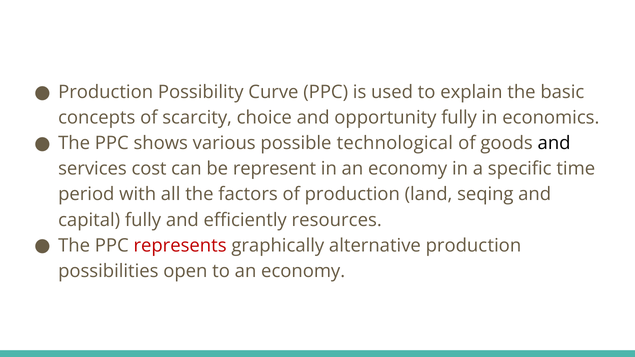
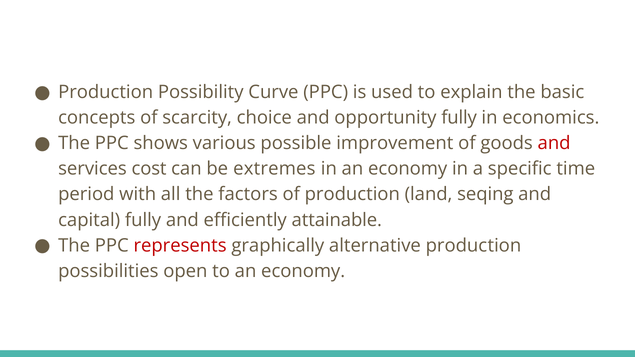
technological: technological -> improvement (395, 143)
and colour: black -> red (554, 143)
represent: represent -> extremes (274, 169)
resources: resources -> attainable (337, 220)
